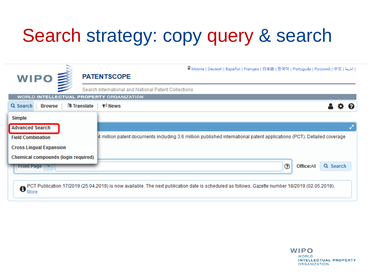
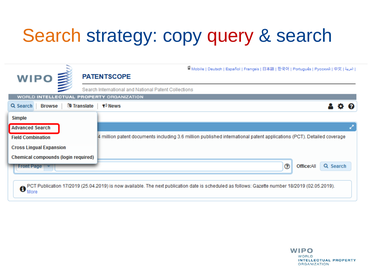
Search colour: red -> orange (52, 36)
